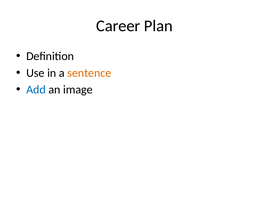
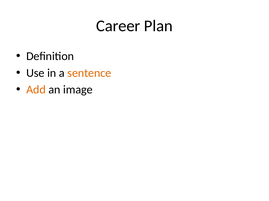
Add colour: blue -> orange (36, 90)
